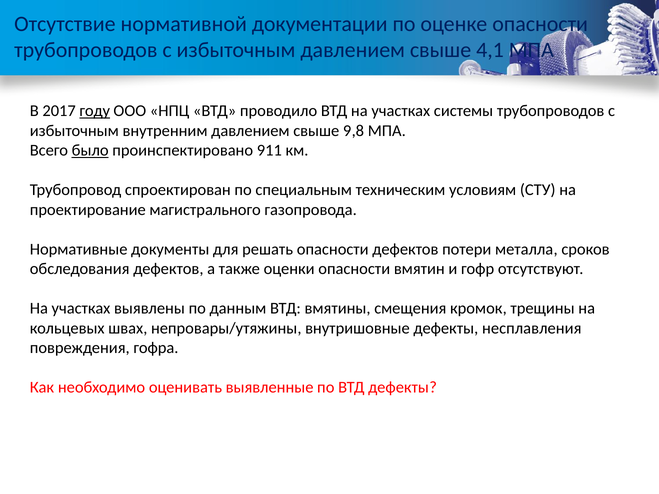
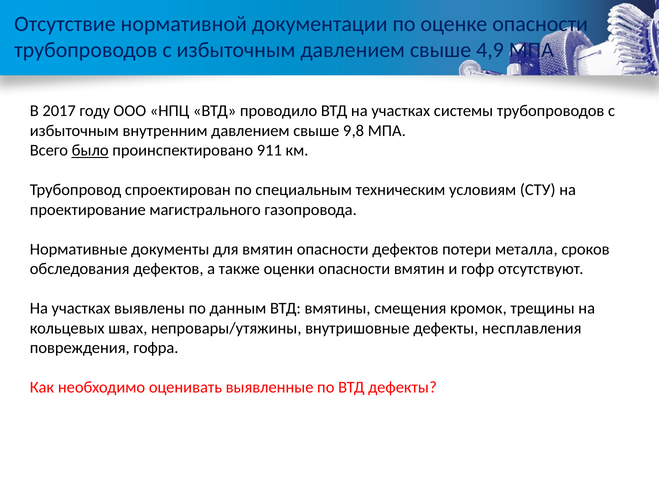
4,1: 4,1 -> 4,9 (490, 50)
году underline: present -> none (95, 111)
для решать: решать -> вмятин (268, 249)
